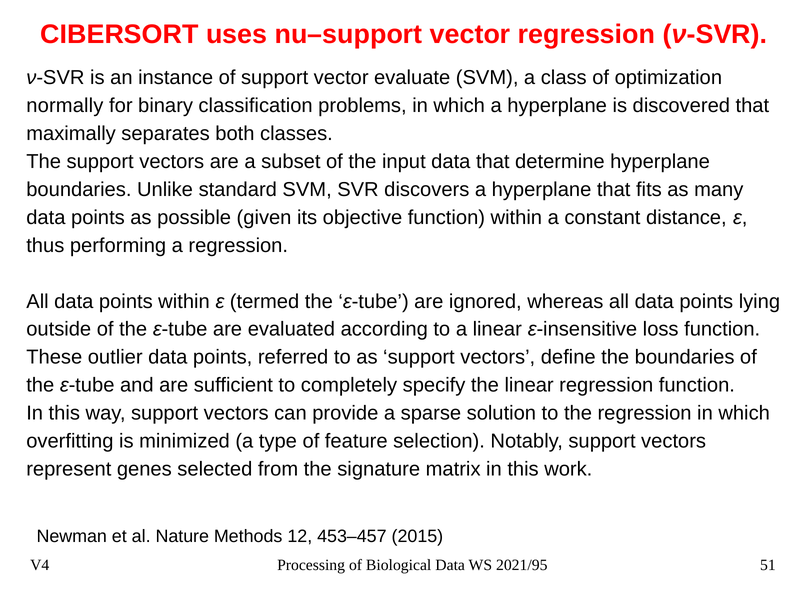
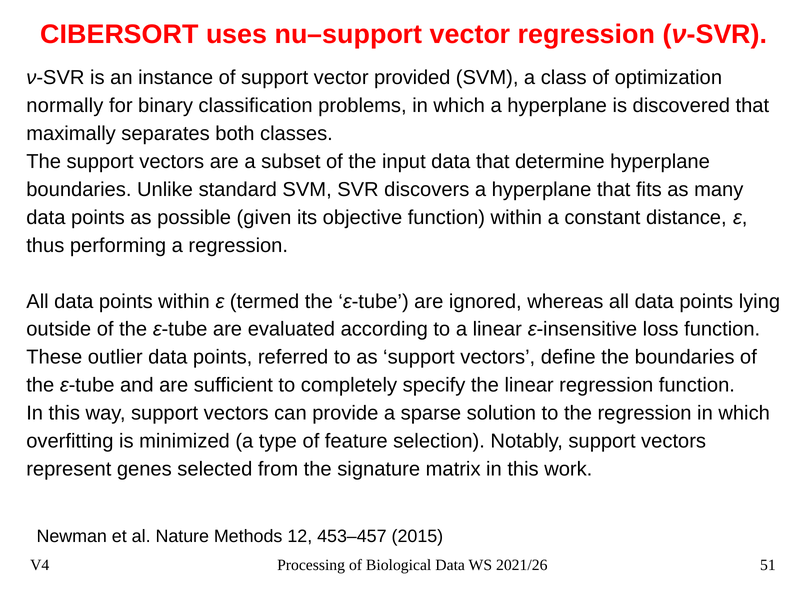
evaluate: evaluate -> provided (412, 78)
2021/95: 2021/95 -> 2021/26 (522, 565)
